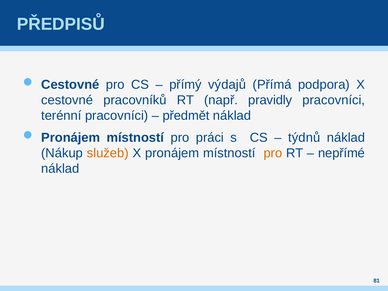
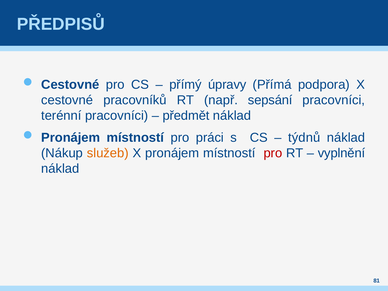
výdajů: výdajů -> úpravy (227, 84)
pravidly: pravidly -> sepsání (270, 100)
pro colour: orange -> red (273, 153)
nepřímé: nepřímé -> vyplnění (342, 153)
